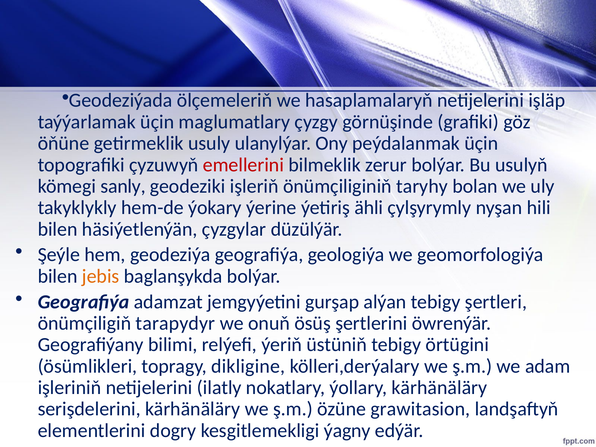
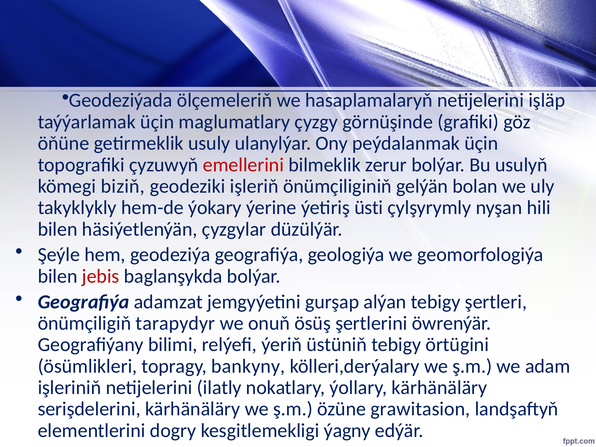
sanly: sanly -> biziň (123, 186)
taryhy: taryhy -> gelýän (422, 186)
ähli: ähli -> üsti (369, 208)
jebis colour: orange -> red (101, 276)
dikligine: dikligine -> bankyny (248, 366)
